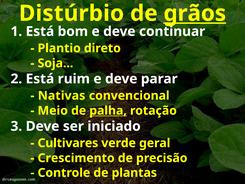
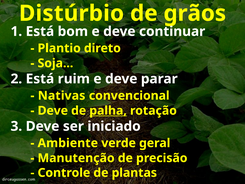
grãos underline: present -> none (195, 13)
Meio: Meio -> Deve (53, 110)
Cultivares: Cultivares -> Ambiente (68, 143)
Crescimento: Crescimento -> Manutenção (76, 158)
